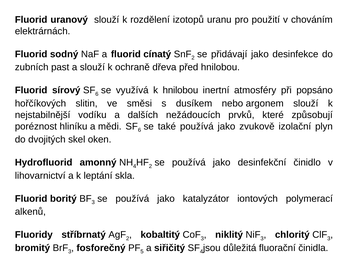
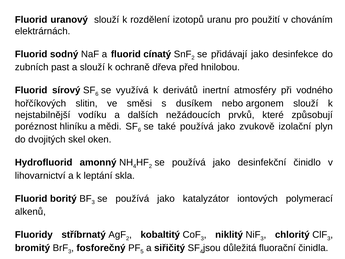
k hnilobou: hnilobou -> derivátů (180, 90)
popsáno: popsáno -> vodného (315, 90)
